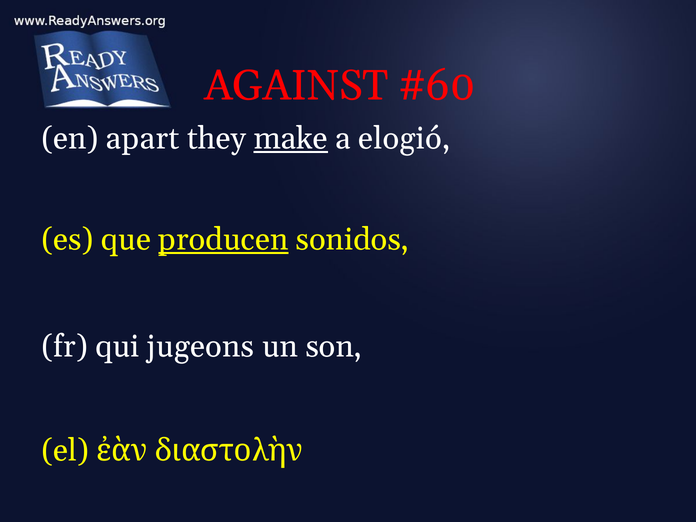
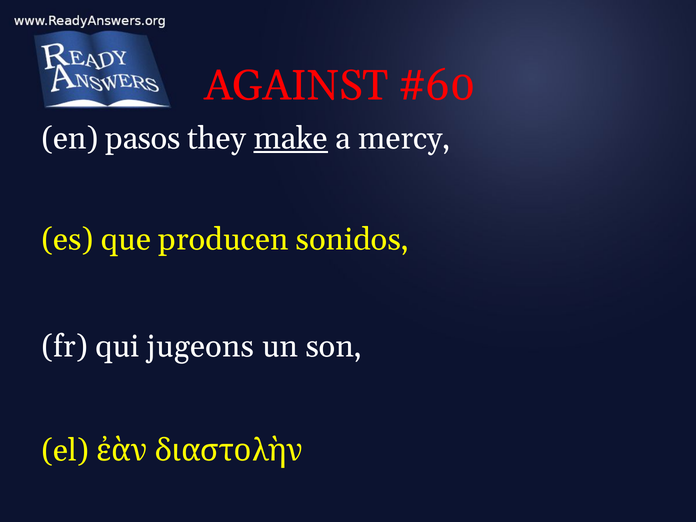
apart: apart -> pasos (143, 139)
elogió: elogió -> mercy (405, 139)
producen underline: present -> none (223, 240)
